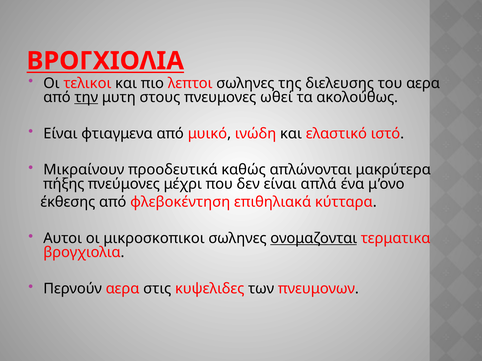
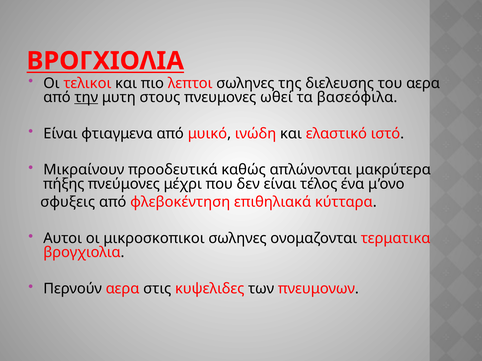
ακολούθως: ακολούθως -> βασεόφιλα (357, 97)
απλά: απλά -> τέλος (319, 184)
έκθεσης: έκθεσης -> σφυξεις (68, 202)
ονομαζονται underline: present -> none (314, 239)
